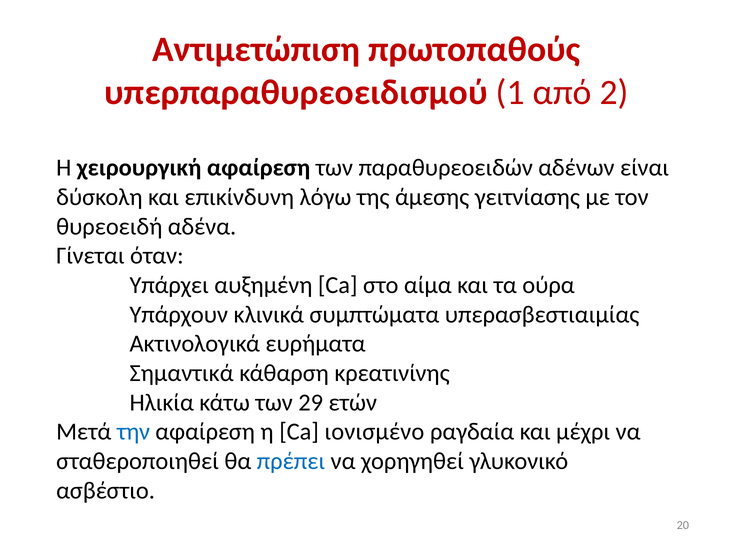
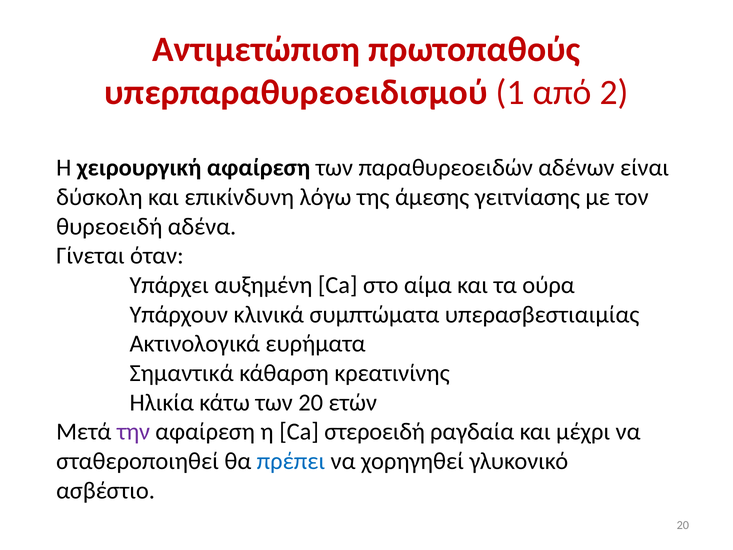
των 29: 29 -> 20 (311, 402)
την colour: blue -> purple (133, 432)
ιονισμένο: ιονισμένο -> στεροειδή (375, 432)
